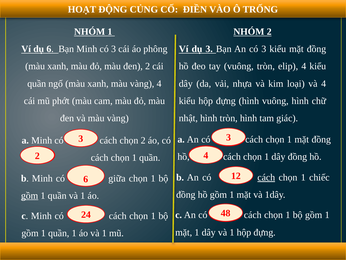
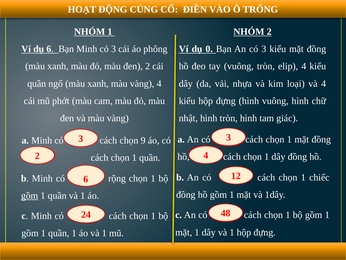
dụ 3: 3 -> 0 (209, 49)
chọn 2: 2 -> 9 (143, 140)
cách underline: present -> none (266, 177)
giữa: giữa -> rộng (117, 178)
